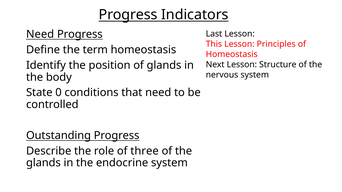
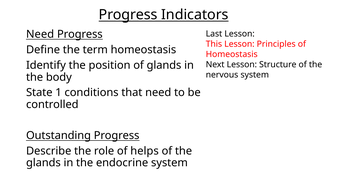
0: 0 -> 1 (59, 93)
three: three -> helps (145, 151)
